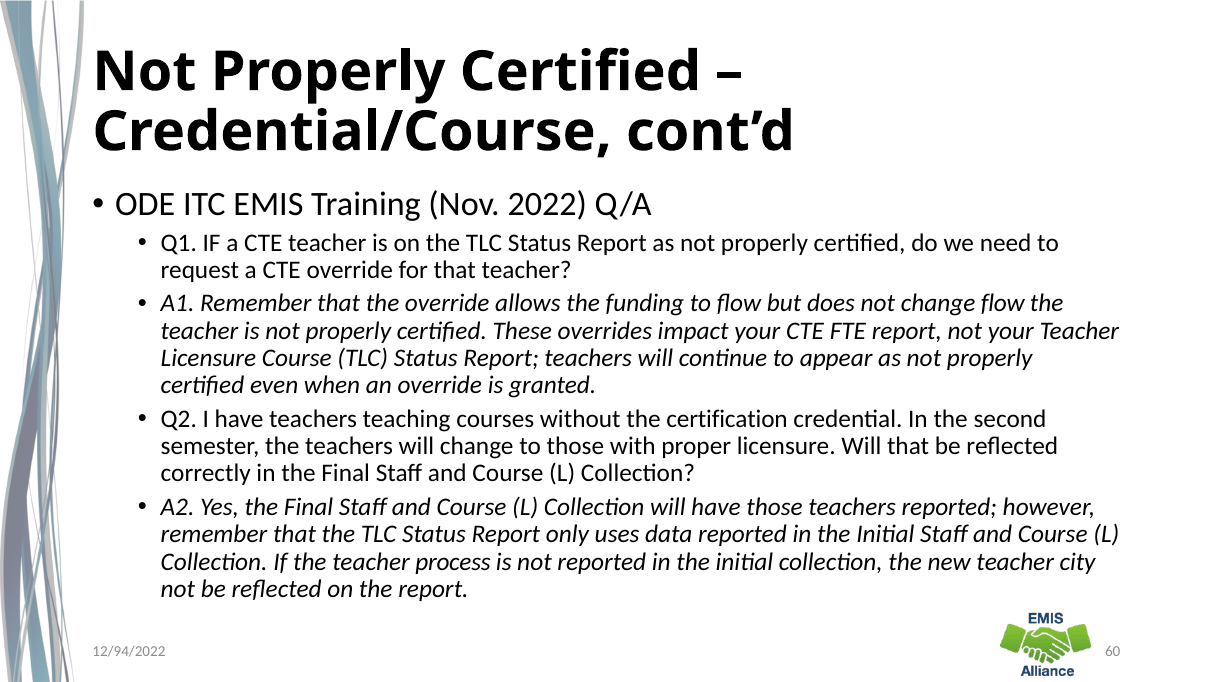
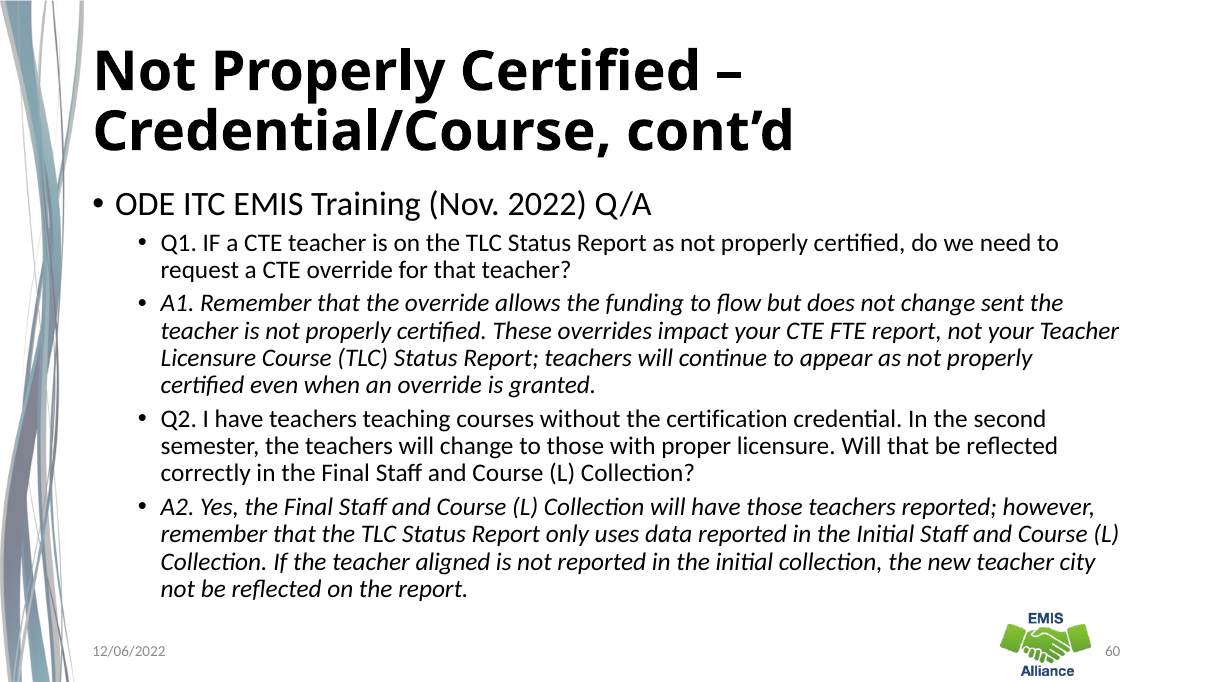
change flow: flow -> sent (1003, 304)
process: process -> aligned (453, 562)
12/94/2022: 12/94/2022 -> 12/06/2022 (129, 652)
